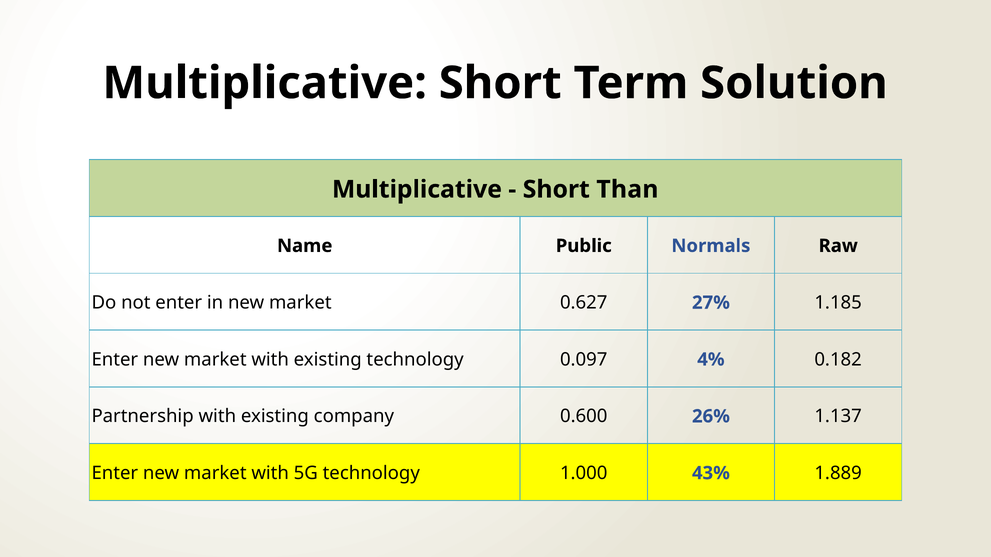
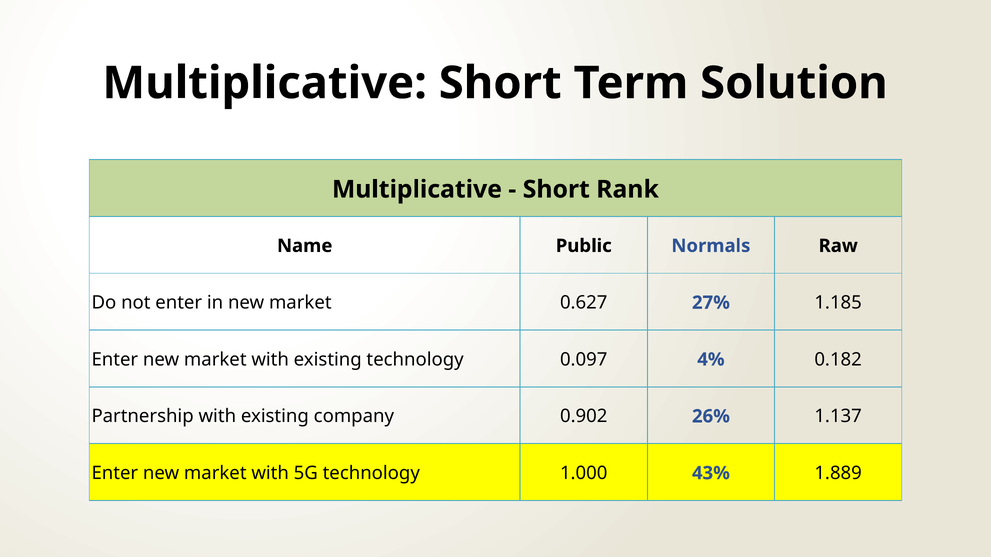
Than: Than -> Rank (628, 190)
0.600: 0.600 -> 0.902 (584, 417)
